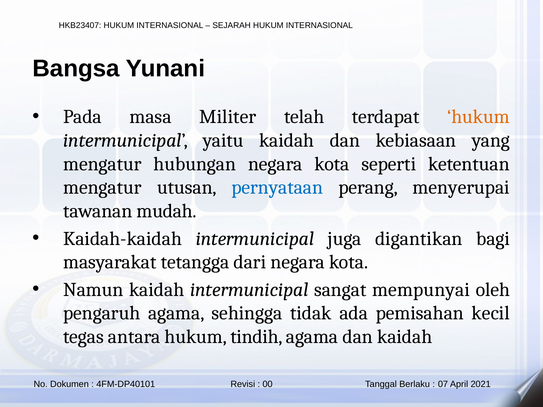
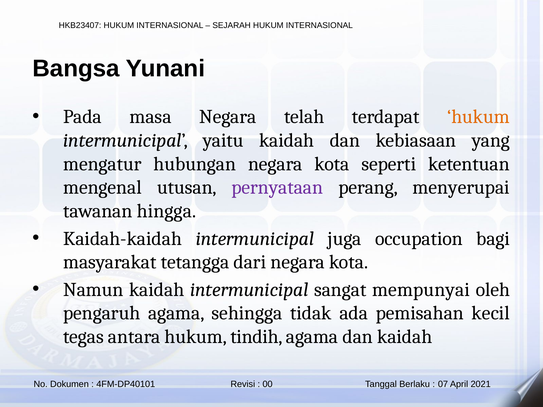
masa Militer: Militer -> Negara (228, 117)
mengatur: mengatur -> mengenal (102, 188)
pernyataan colour: blue -> purple (277, 188)
mudah: mudah -> hingga (166, 211)
digantikan: digantikan -> occupation (419, 239)
